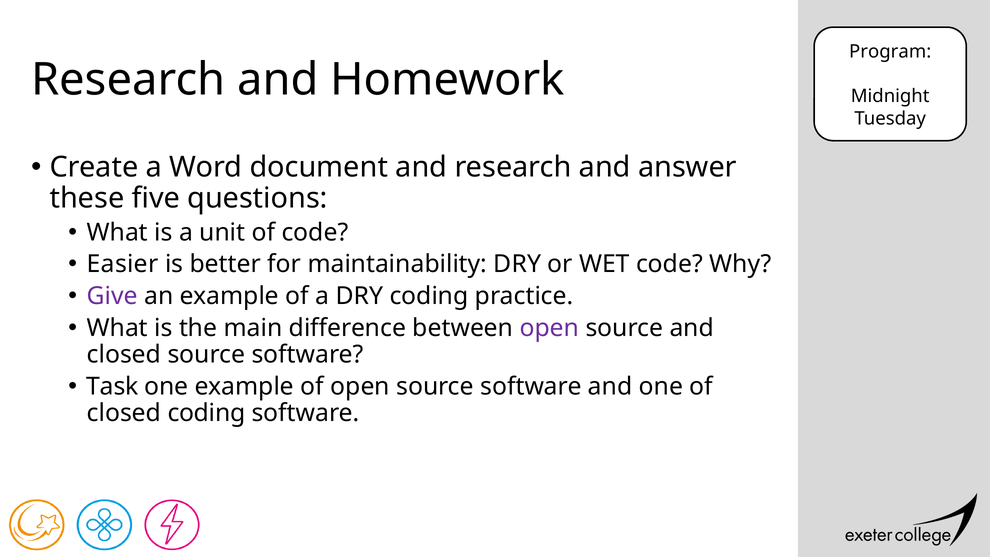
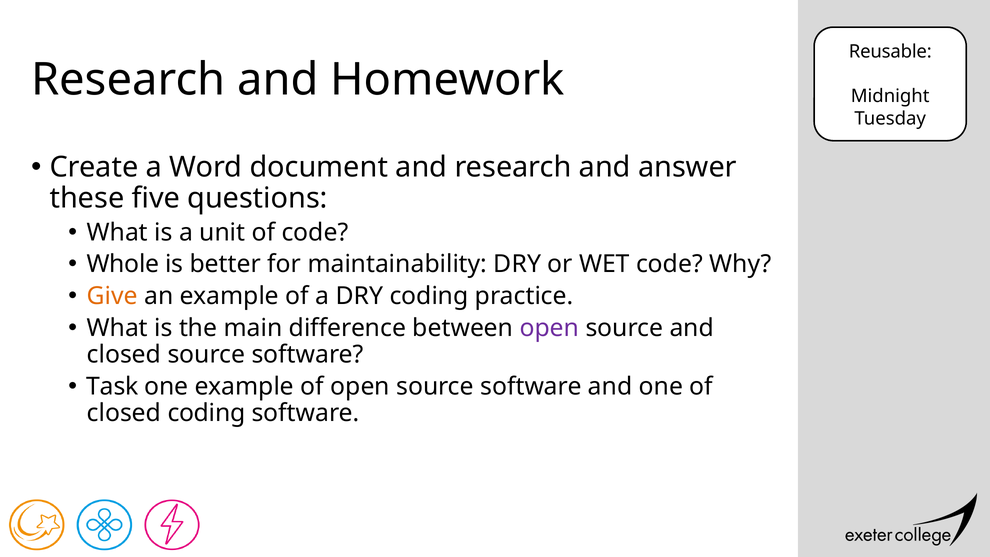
Program: Program -> Reusable (890, 52)
Easier: Easier -> Whole (123, 264)
Give colour: purple -> orange (112, 296)
